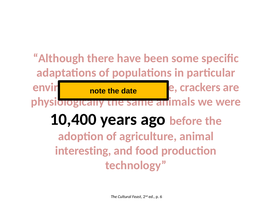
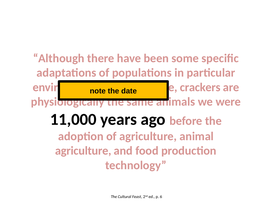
10,400: 10,400 -> 11,000 (73, 119)
interesting: interesting -> agriculture (83, 151)
